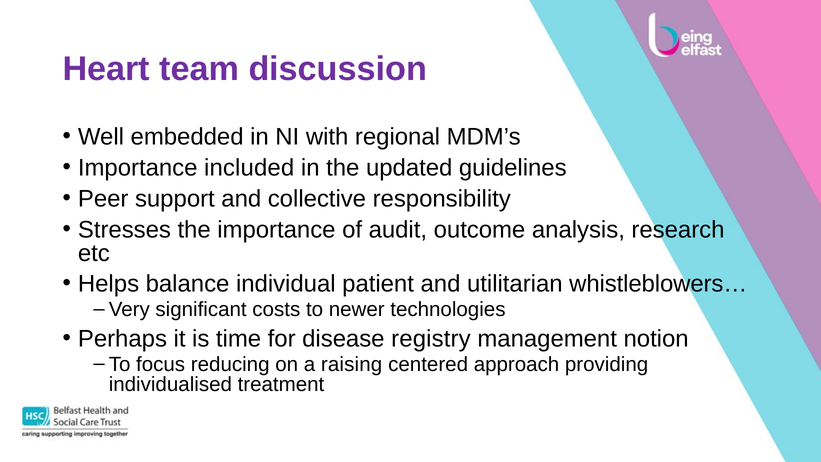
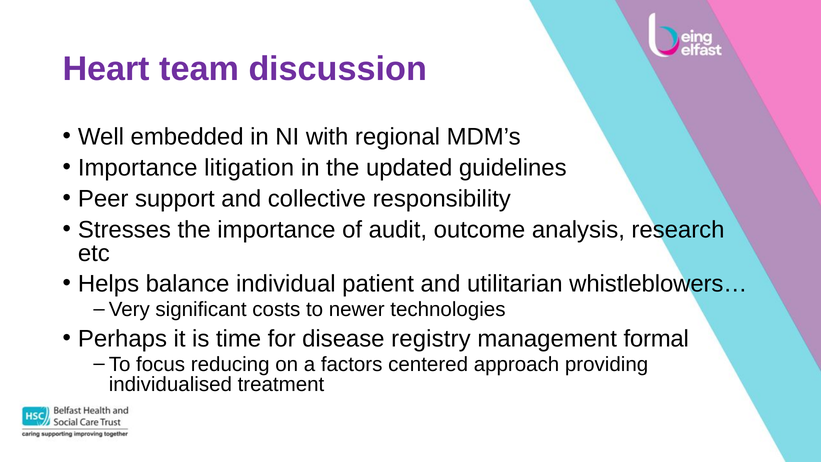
included: included -> litigation (249, 168)
notion: notion -> formal (656, 339)
raising: raising -> factors (352, 364)
